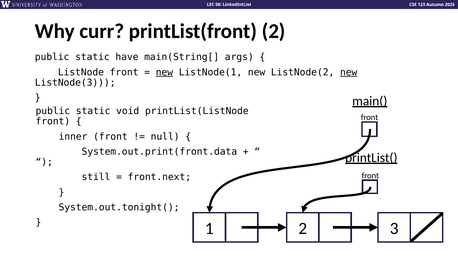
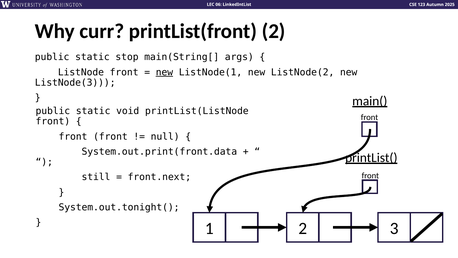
have: have -> stop (127, 57)
new underline: present -> none (349, 72)
inner: inner -> front (73, 136)
